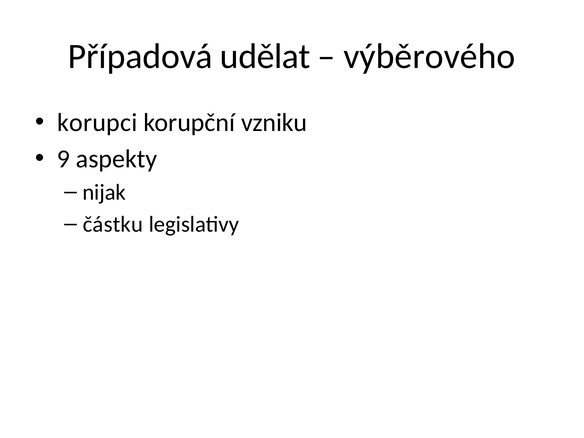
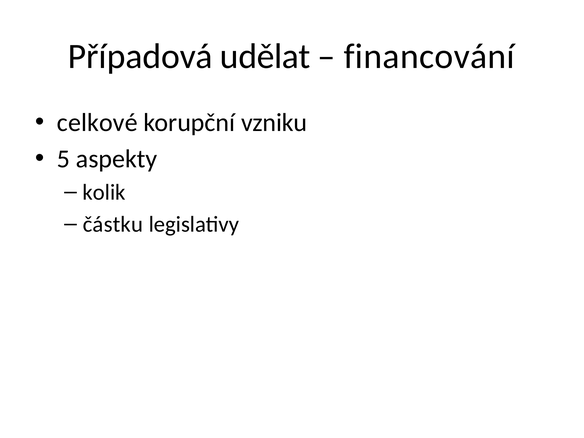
výběrového: výběrového -> financování (429, 57)
korupci: korupci -> celkové (97, 123)
9: 9 -> 5 (64, 159)
nijak: nijak -> kolik (104, 192)
